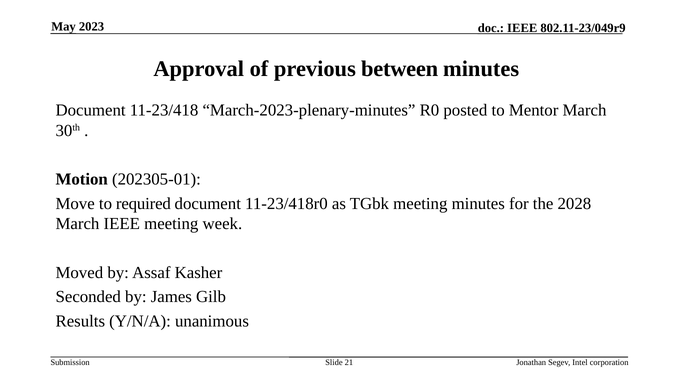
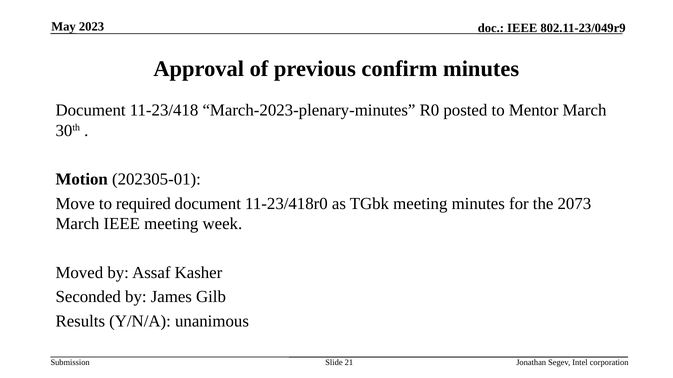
between: between -> confirm (399, 69)
2028: 2028 -> 2073 (574, 204)
